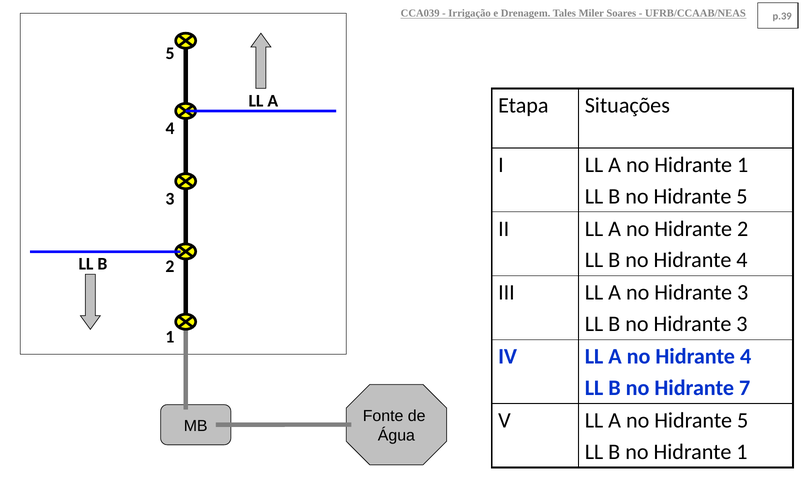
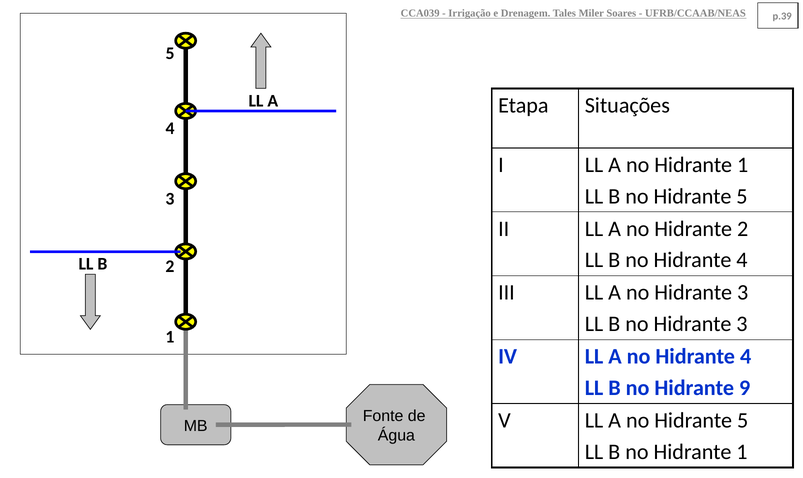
7: 7 -> 9 (745, 388)
